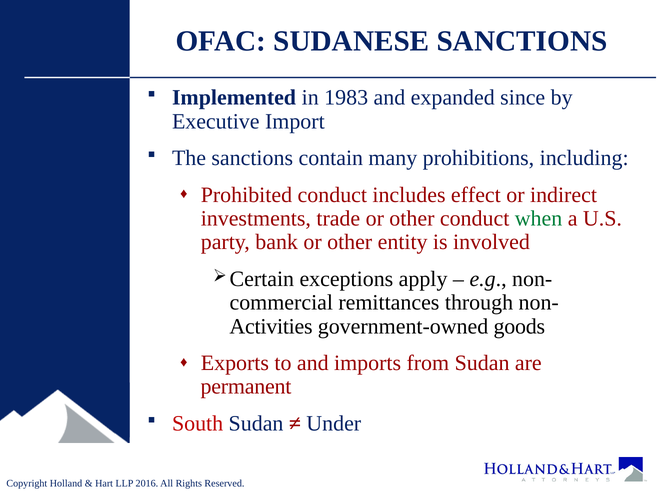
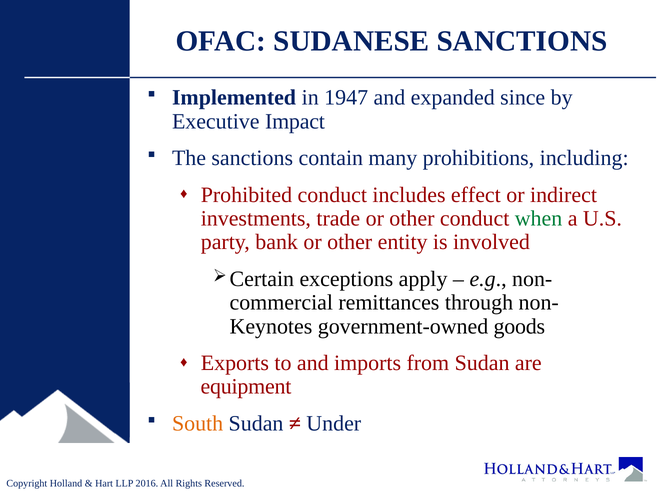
1983: 1983 -> 1947 (346, 98)
Import: Import -> Impact (295, 121)
Activities: Activities -> Keynotes (271, 327)
permanent: permanent -> equipment (246, 387)
South colour: red -> orange (198, 424)
